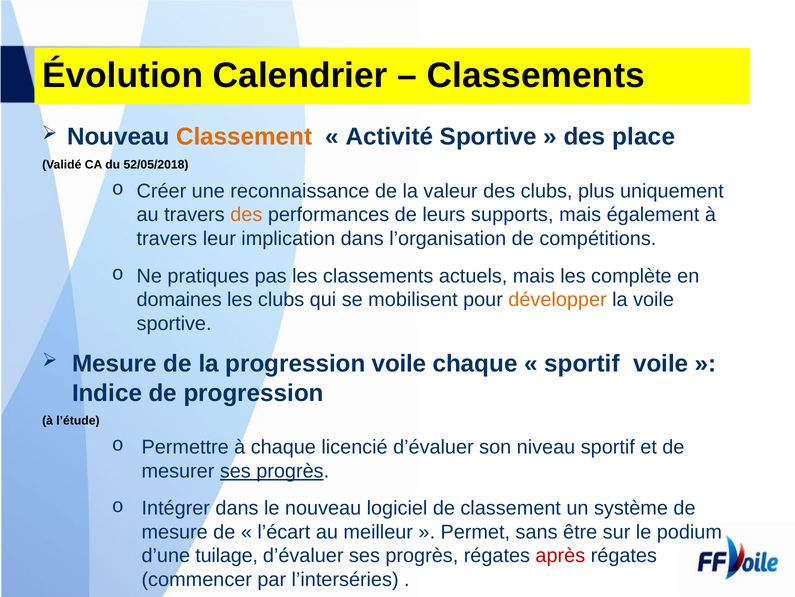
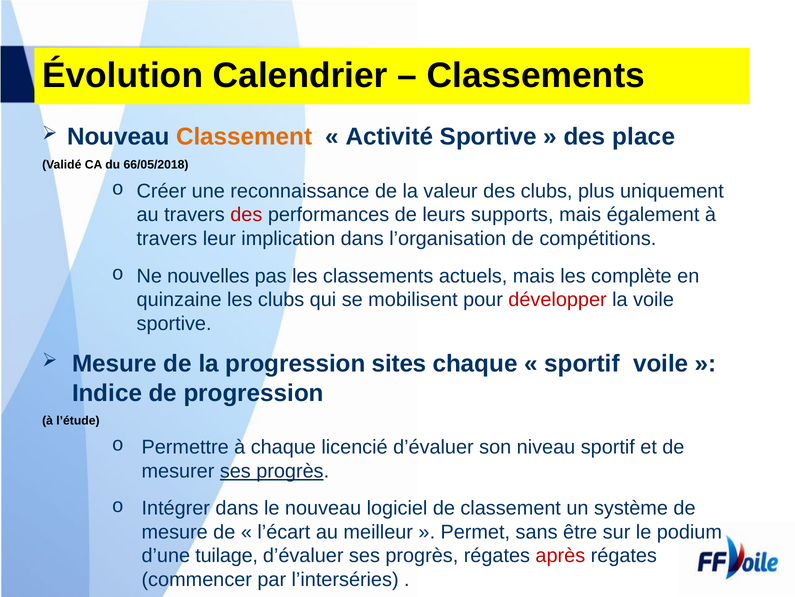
52/05/2018: 52/05/2018 -> 66/05/2018 (156, 164)
des colour: orange -> red (246, 215)
pratiques: pratiques -> nouvelles (208, 276)
domaines: domaines -> quinzaine (179, 299)
développer colour: orange -> red (558, 299)
progression voile: voile -> sites (399, 363)
